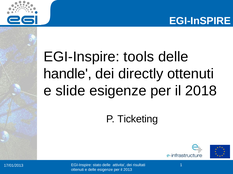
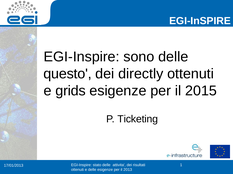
tools: tools -> sono (139, 57)
handle: handle -> questo (68, 74)
slide: slide -> grids (71, 91)
2018: 2018 -> 2015 (201, 91)
